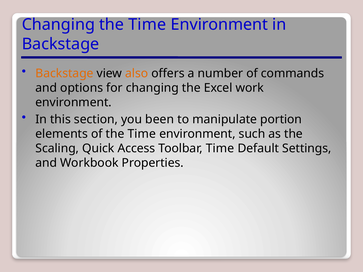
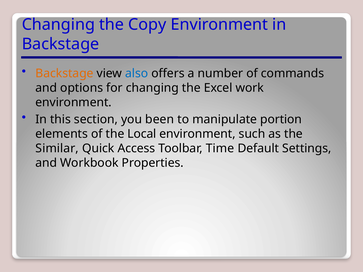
Changing the Time: Time -> Copy (147, 25)
also colour: orange -> blue (137, 73)
of the Time: Time -> Local (142, 134)
Scaling: Scaling -> Similar (57, 148)
